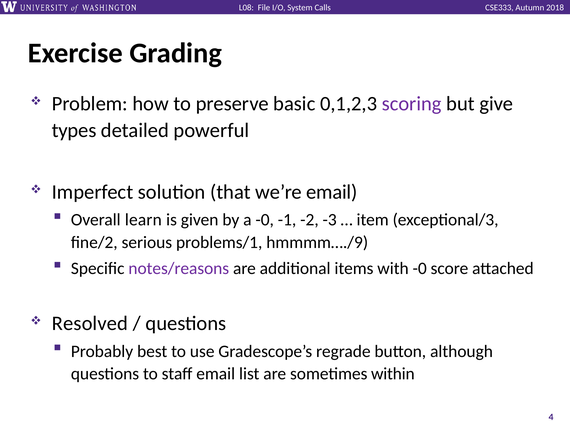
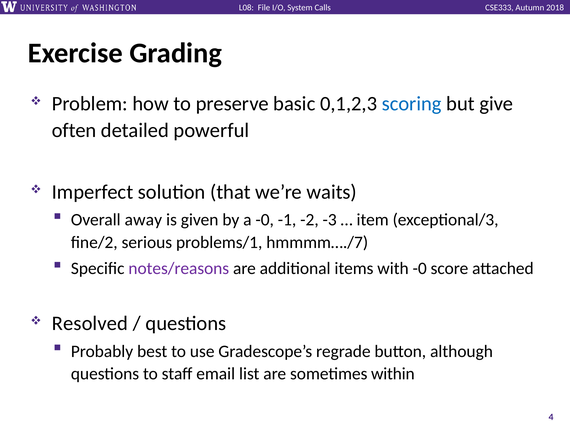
scoring colour: purple -> blue (412, 104)
types: types -> often (74, 130)
we’re email: email -> waits (332, 192)
learn: learn -> away (143, 219)
hmmmm…./9: hmmmm…./9 -> hmmmm…./7 (317, 242)
